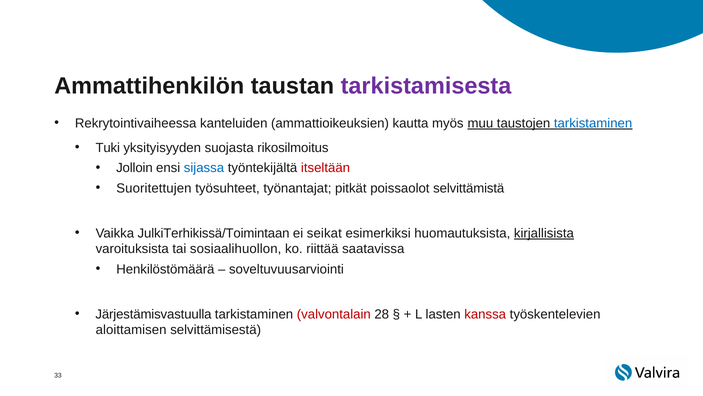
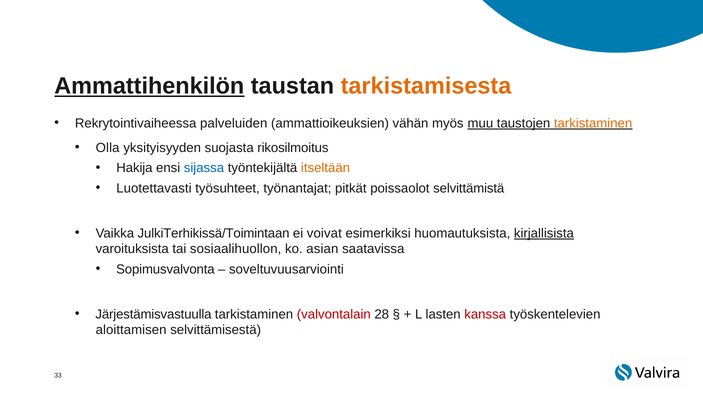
Ammattihenkilön underline: none -> present (149, 86)
tarkistamisesta colour: purple -> orange (426, 86)
kanteluiden: kanteluiden -> palveluiden (234, 123)
kautta: kautta -> vähän (411, 123)
tarkistaminen colour: blue -> orange (593, 123)
Tuki: Tuki -> Olla (108, 148)
Jolloin: Jolloin -> Hakija (134, 168)
itseltään colour: red -> orange (326, 168)
Suoritettujen: Suoritettujen -> Luotettavasti (154, 188)
seikat: seikat -> voivat (324, 233)
riittää: riittää -> asian (322, 249)
Henkilöstömäärä: Henkilöstömäärä -> Sopimusvalvonta (165, 269)
